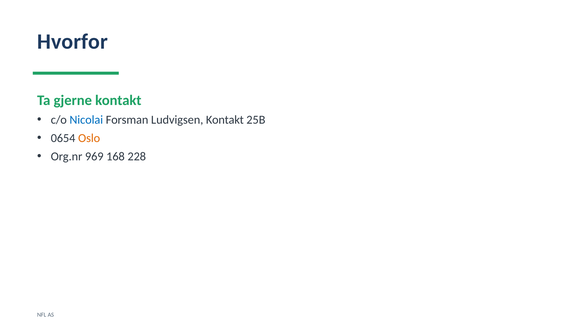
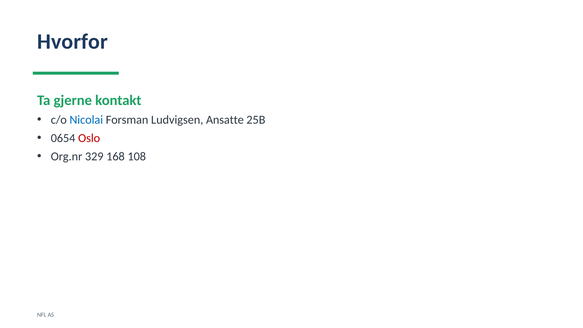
Ludvigsen Kontakt: Kontakt -> Ansatte (225, 120)
Oslo colour: orange -> red (89, 138)
969: 969 -> 329 (94, 156)
228: 228 -> 108 (137, 156)
